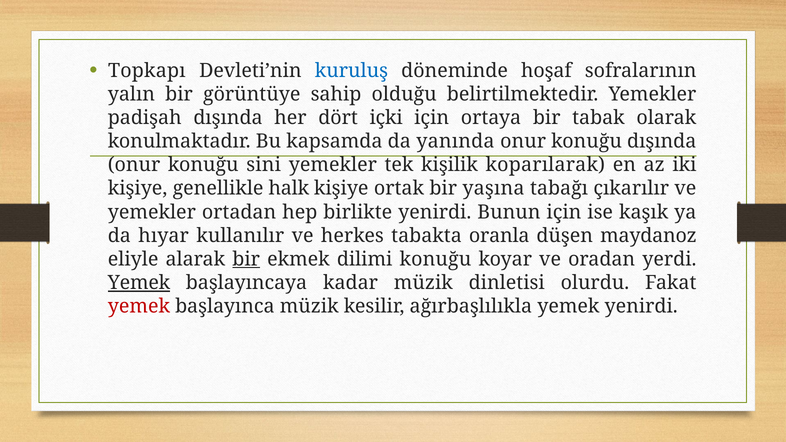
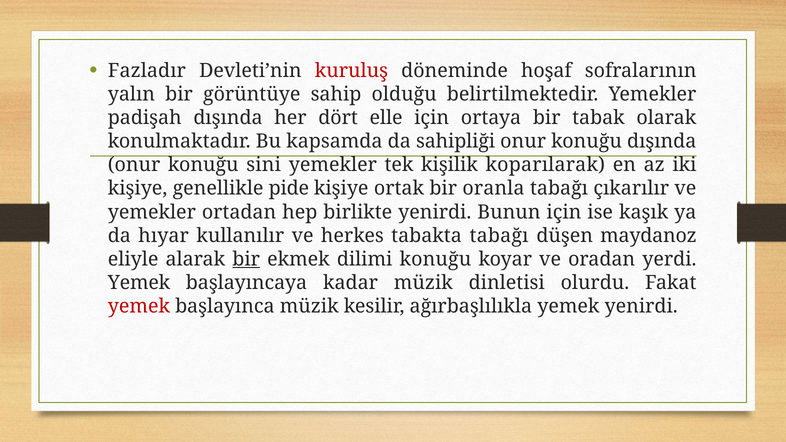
Topkapı: Topkapı -> Fazladır (147, 71)
kuruluş colour: blue -> red (351, 71)
içki: içki -> elle (386, 118)
yanında: yanında -> sahipliği (456, 141)
halk: halk -> pide (289, 189)
yaşına: yaşına -> oranla (493, 189)
tabakta oranla: oranla -> tabağı (499, 236)
Yemek underline: present -> none (139, 283)
